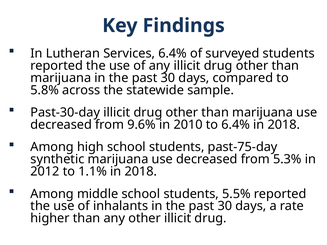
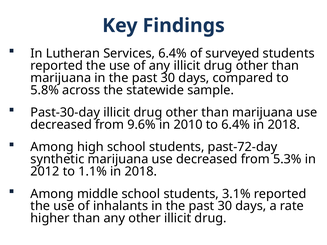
past-75-day: past-75-day -> past-72-day (243, 147)
5.5%: 5.5% -> 3.1% (236, 194)
